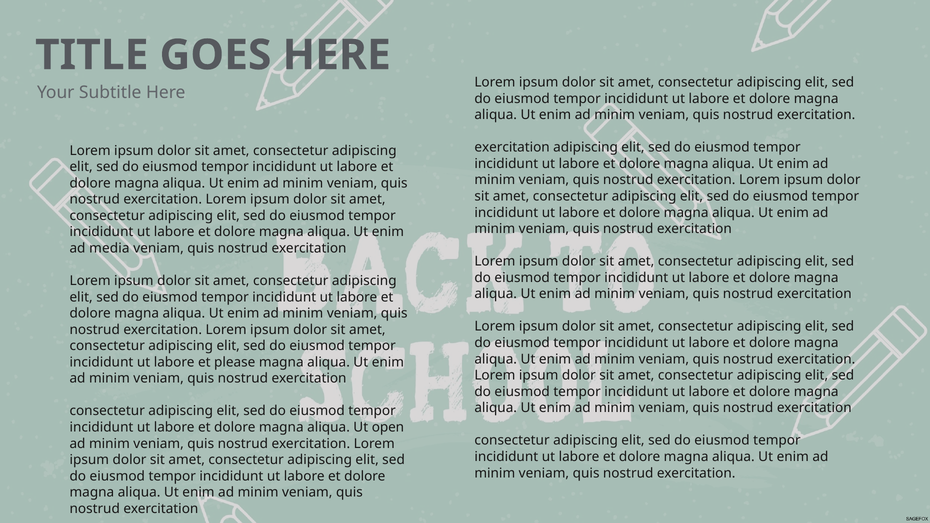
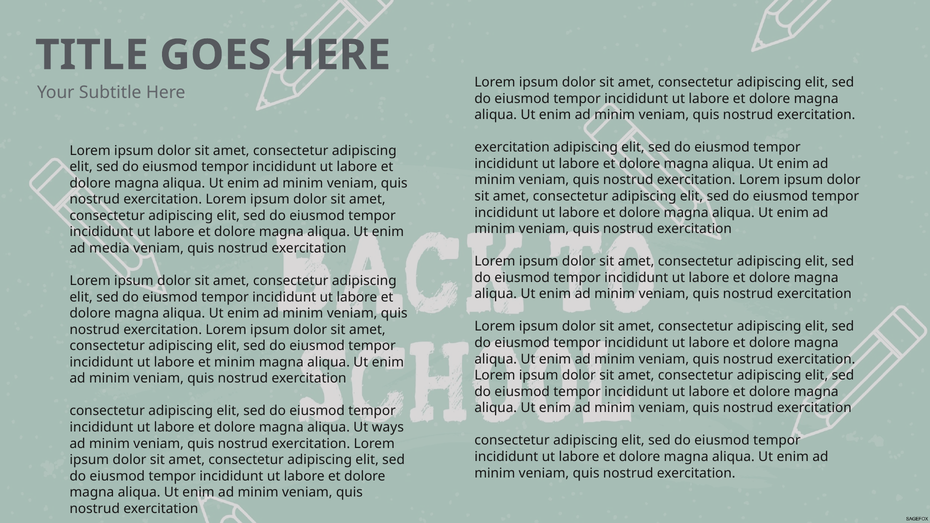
et please: please -> minim (235, 362)
open: open -> ways (388, 427)
